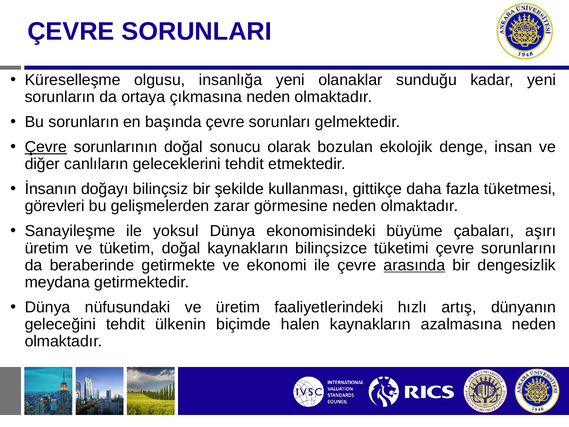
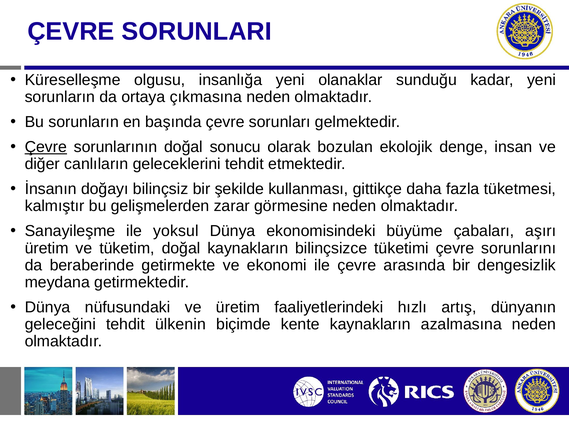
görevleri: görevleri -> kalmıştır (55, 206)
arasında underline: present -> none (414, 265)
halen: halen -> kente (300, 324)
